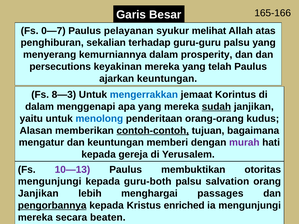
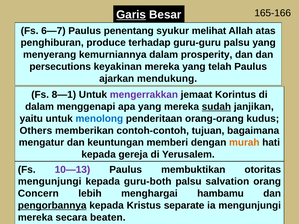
Garis underline: none -> present (131, 15)
0—7: 0—7 -> 6—7 (53, 31)
pelayanan: pelayanan -> penentang (129, 31)
sekalian: sekalian -> produce (106, 43)
ajarkan keuntungan: keuntungan -> mendukung (167, 79)
8—3: 8—3 -> 8—1 (64, 95)
mengerrakkan colour: blue -> purple (144, 95)
Alasan: Alasan -> Others (36, 131)
contoh-contoh underline: present -> none (153, 131)
murah colour: purple -> orange (244, 143)
Janjikan: Janjikan -> Concern (38, 194)
passages: passages -> hambamu (220, 194)
enriched: enriched -> separate (184, 206)
